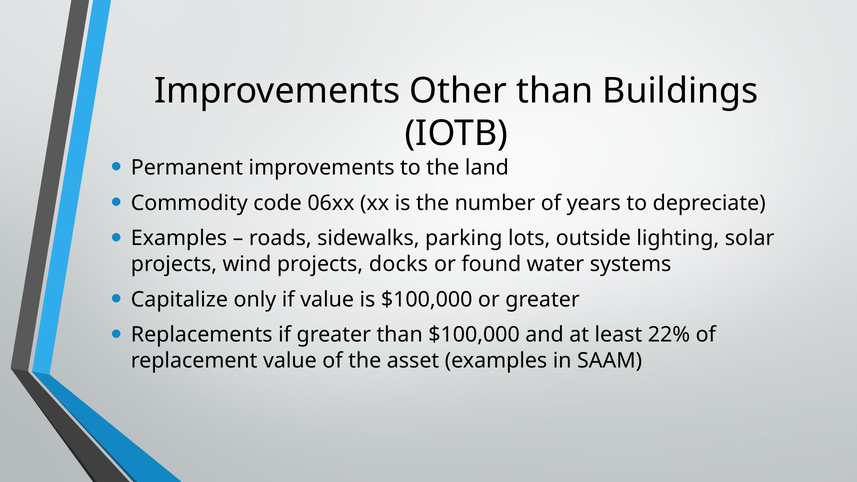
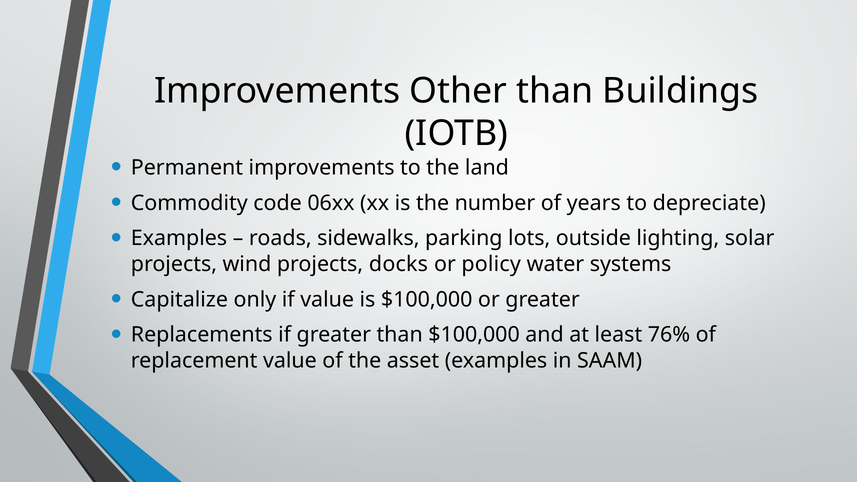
found: found -> policy (491, 264)
22%: 22% -> 76% (669, 335)
